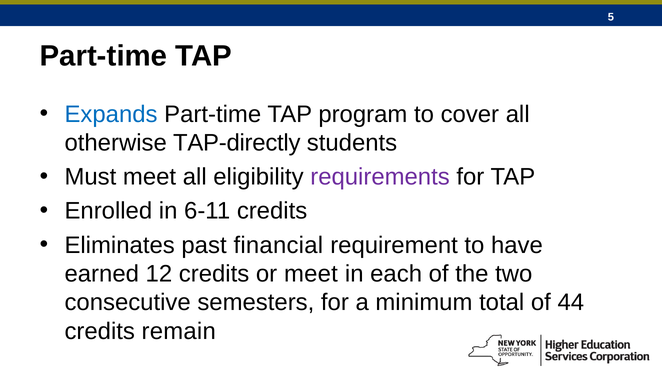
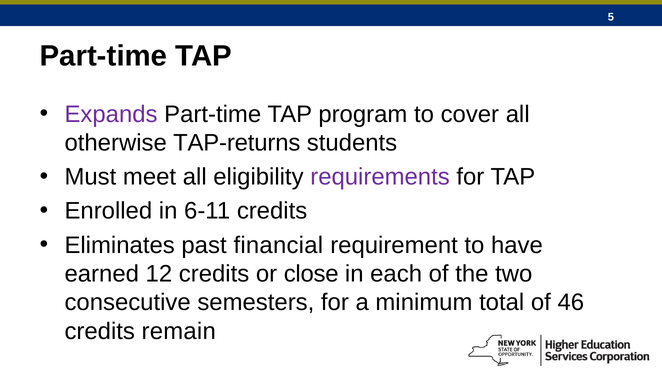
Expands colour: blue -> purple (111, 114)
TAP-directly: TAP-directly -> TAP-returns (237, 143)
or meet: meet -> close (311, 274)
44: 44 -> 46 (571, 303)
